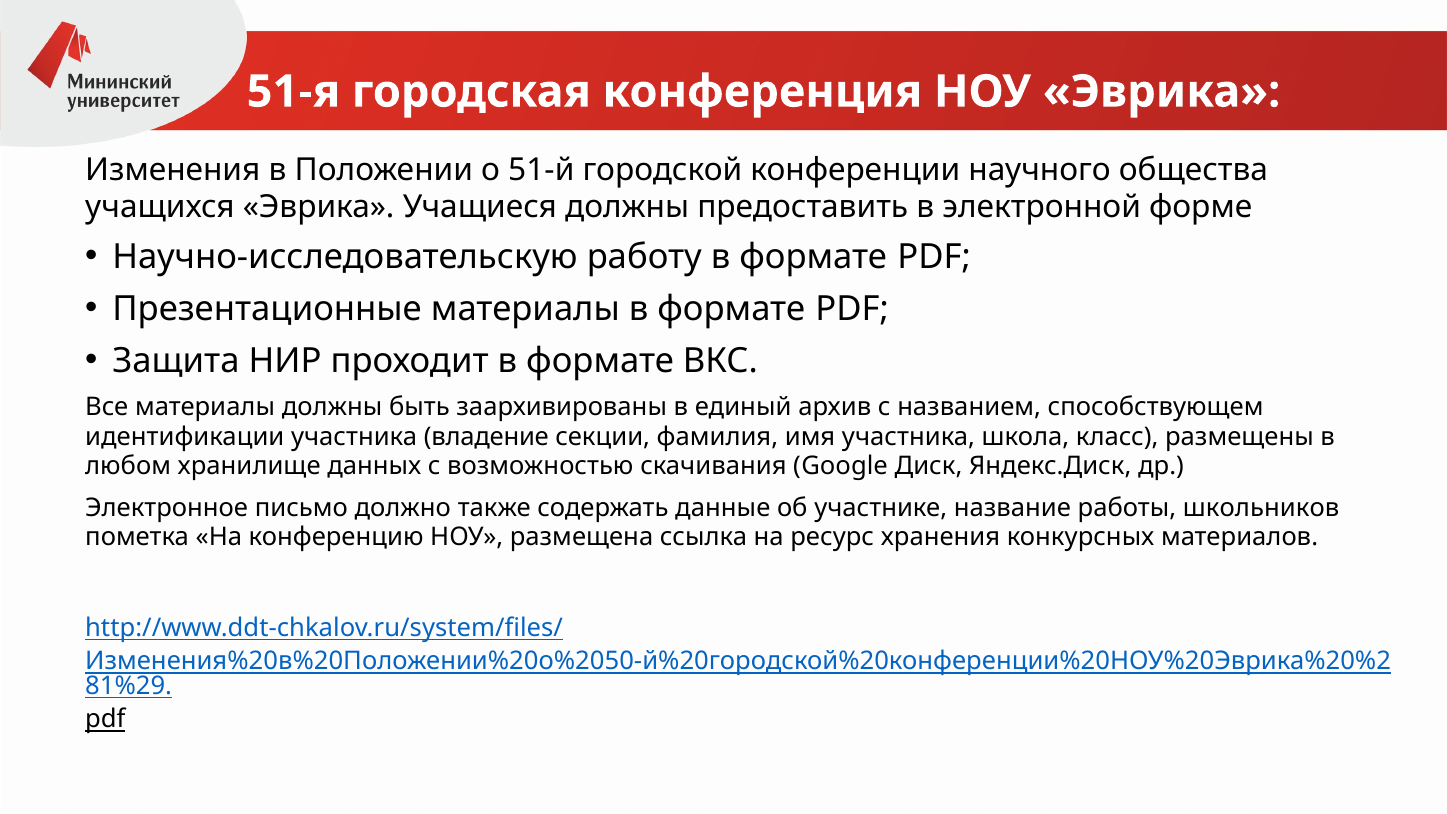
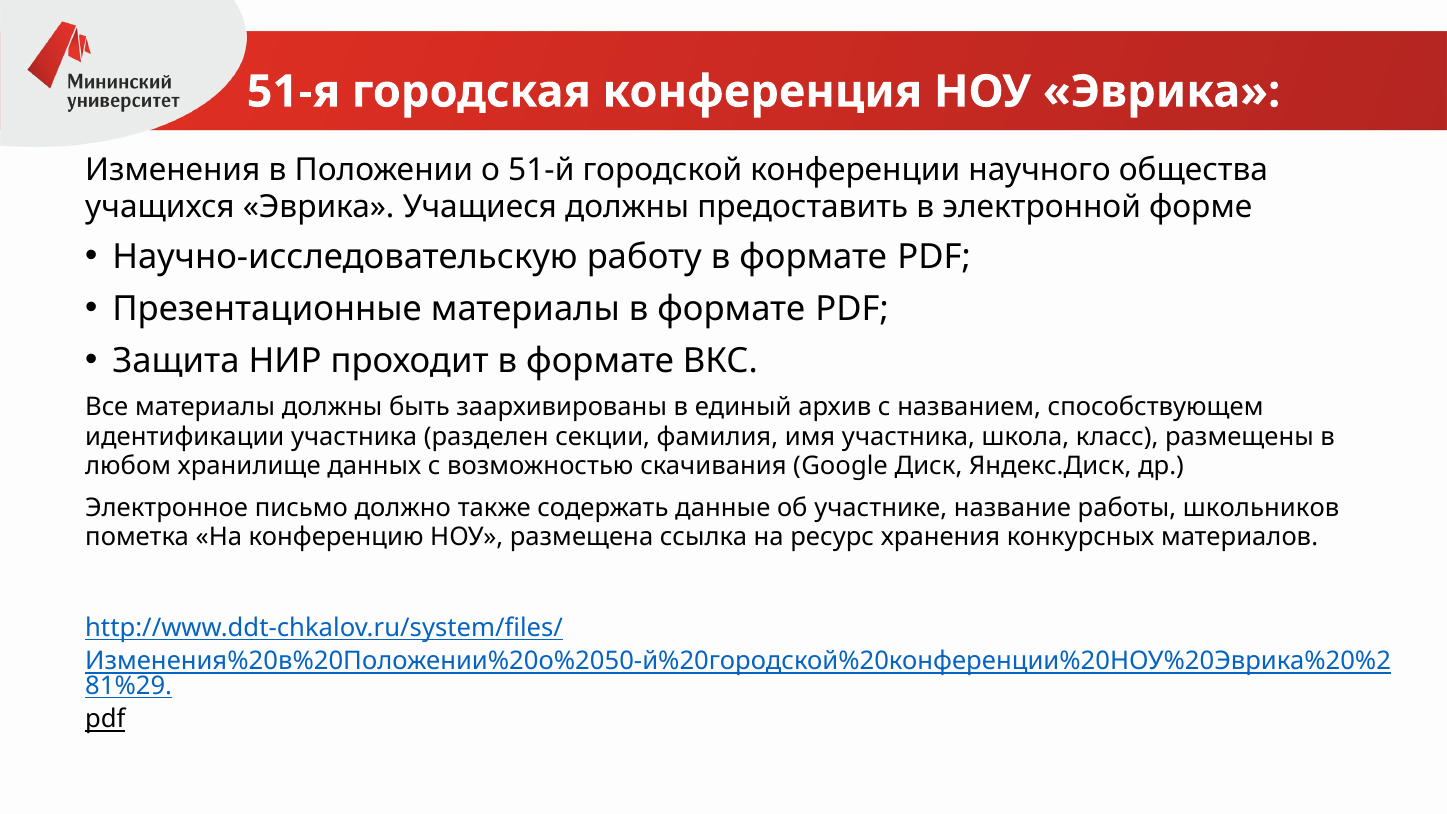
владение: владение -> разделен (486, 437)
